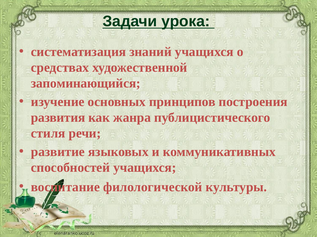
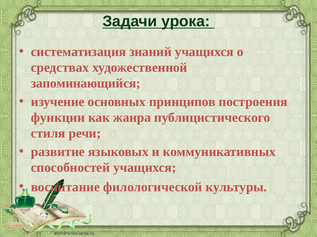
развития: развития -> функции (58, 118)
